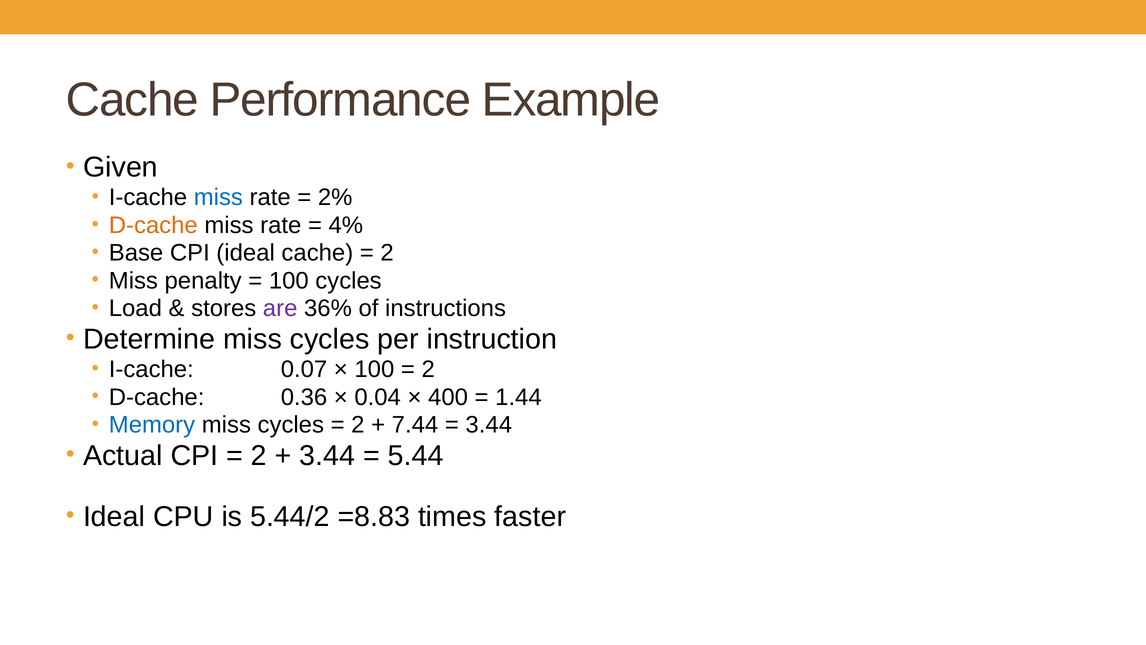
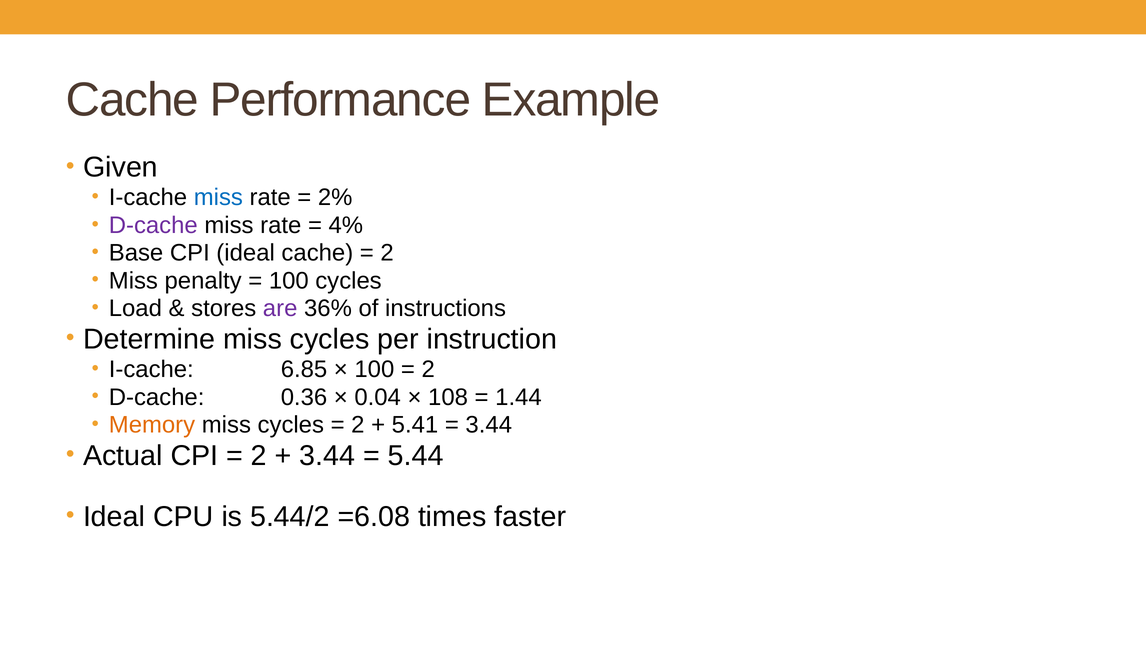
D-cache colour: orange -> purple (153, 225)
0.07: 0.07 -> 6.85 (304, 369)
400: 400 -> 108 (448, 397)
Memory colour: blue -> orange (152, 425)
7.44: 7.44 -> 5.41 (415, 425)
=8.83: =8.83 -> =6.08 (374, 516)
